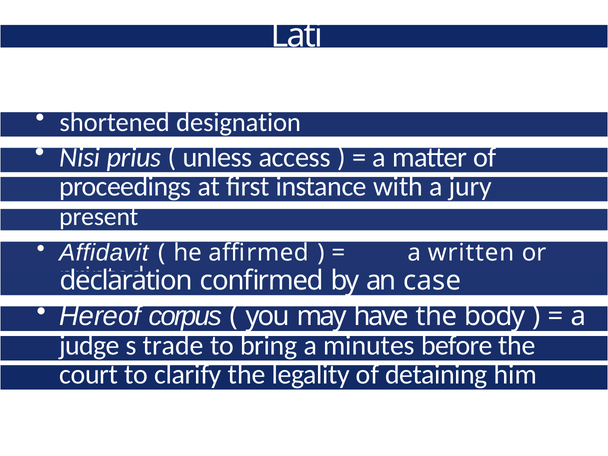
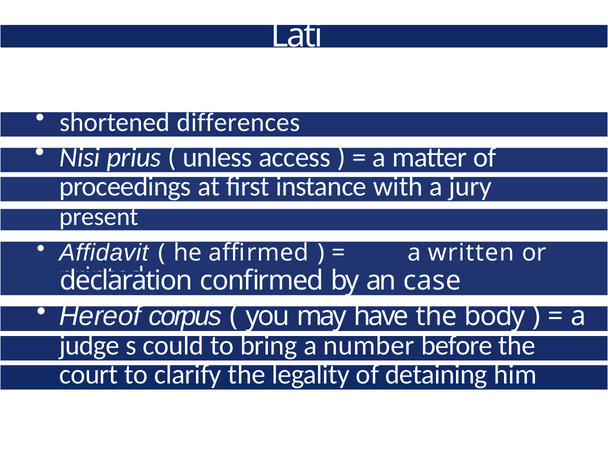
designation: designation -> differences (238, 122)
trade: trade -> could (174, 346)
minutes: minutes -> number (369, 346)
